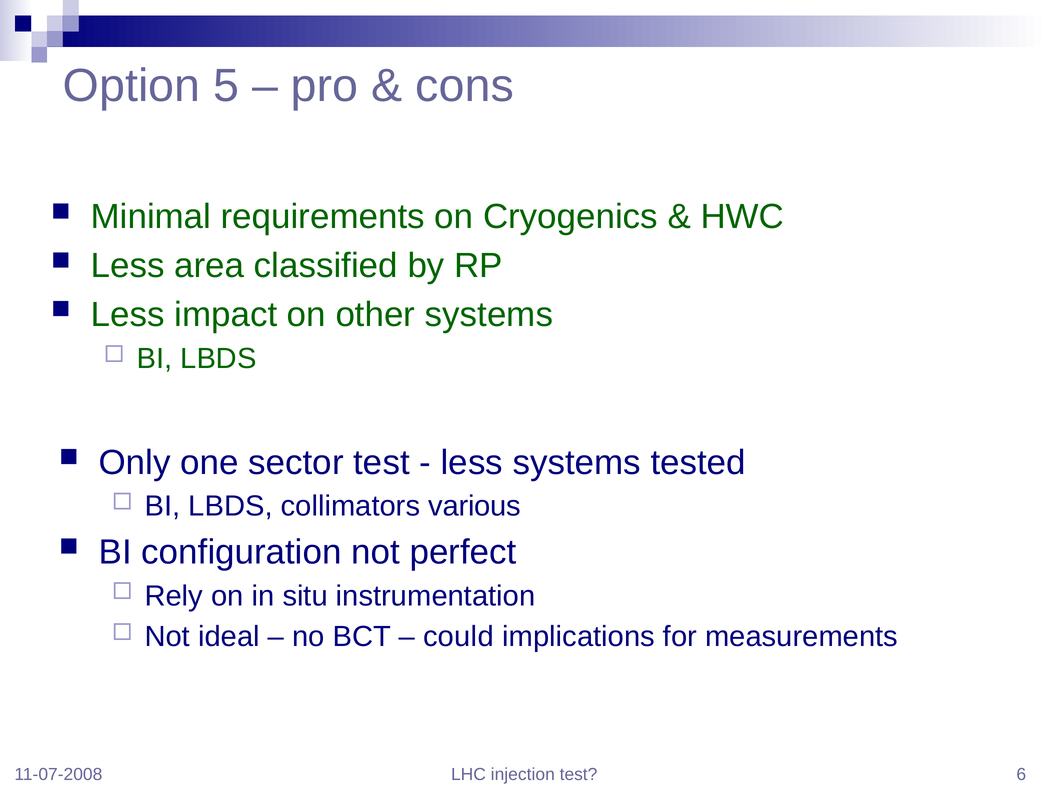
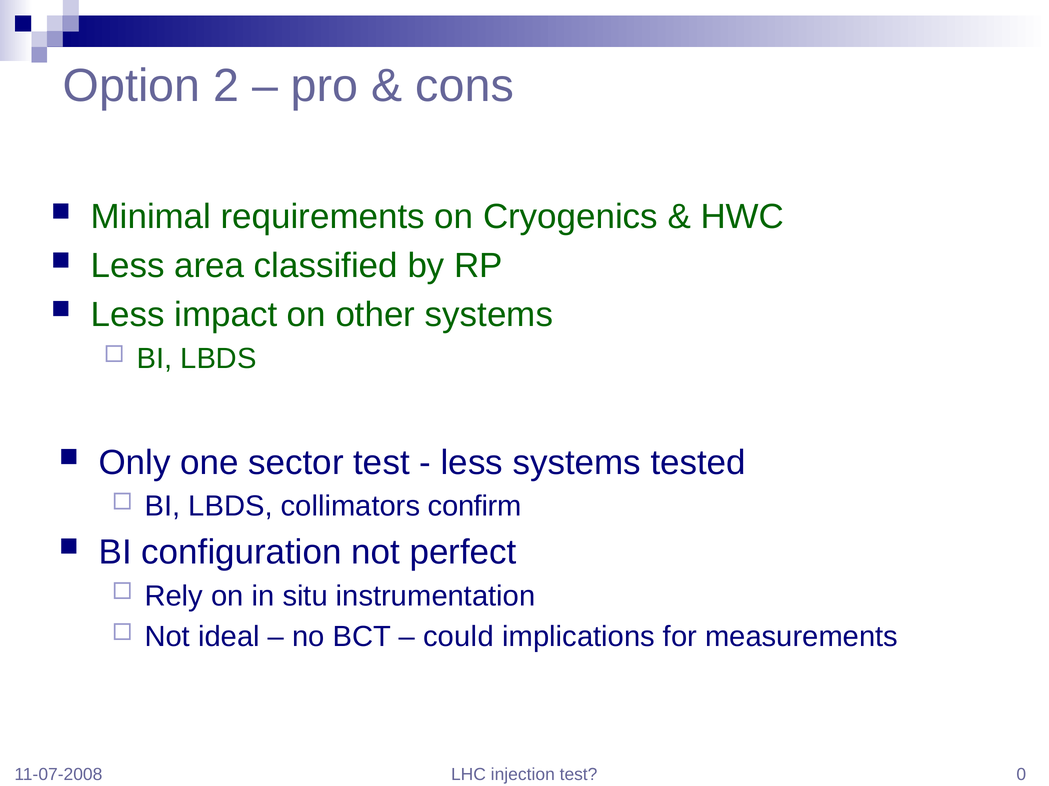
5: 5 -> 2 (226, 86)
various: various -> confirm (475, 507)
6: 6 -> 0 (1021, 775)
